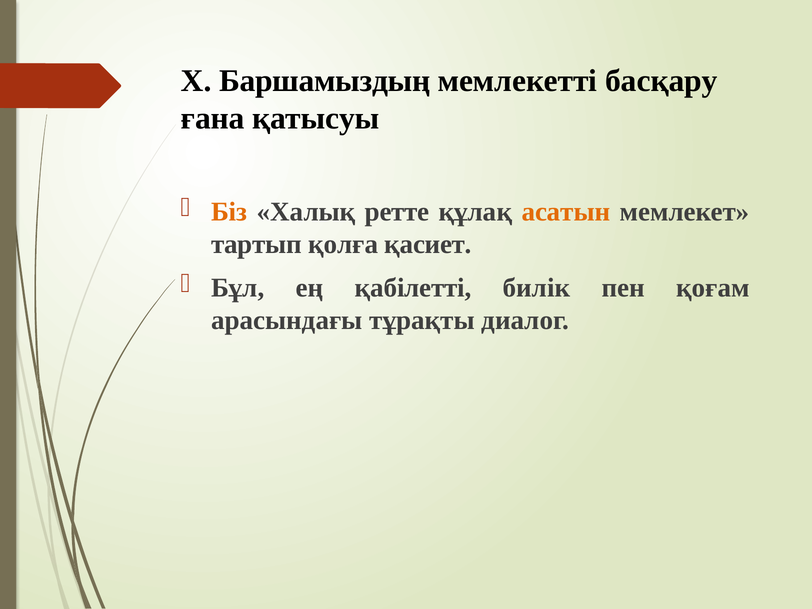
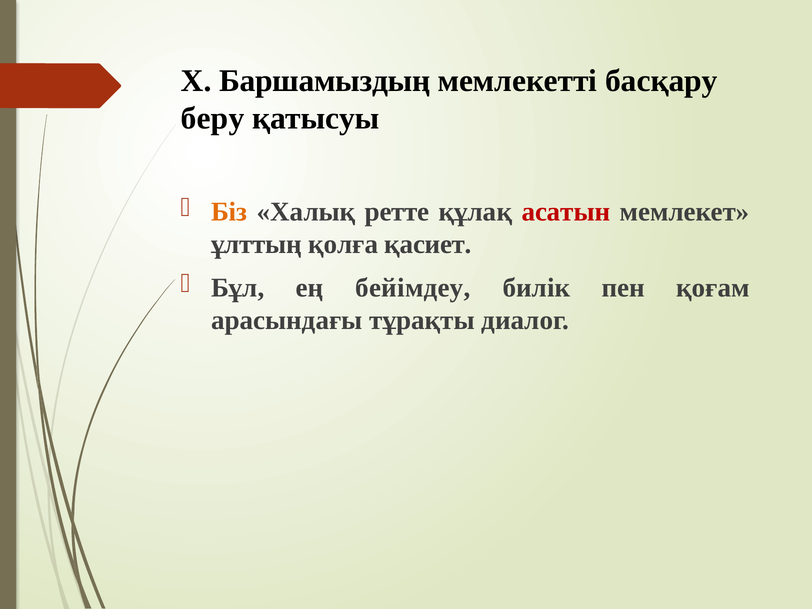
ғана: ғана -> беру (213, 118)
асатын colour: orange -> red (566, 212)
тартып: тартып -> ұлттың (256, 244)
қабілетті: қабілетті -> бейімдеу (413, 288)
